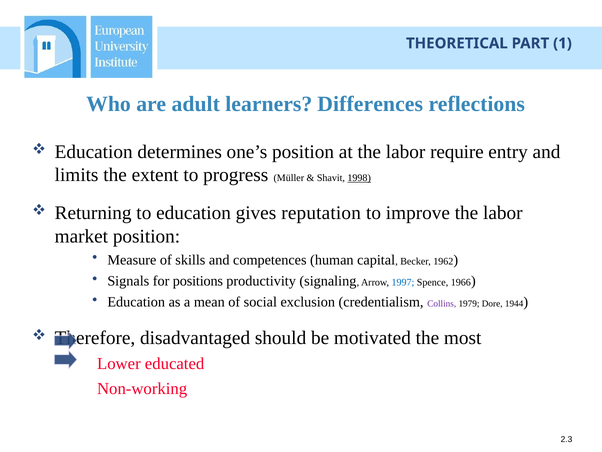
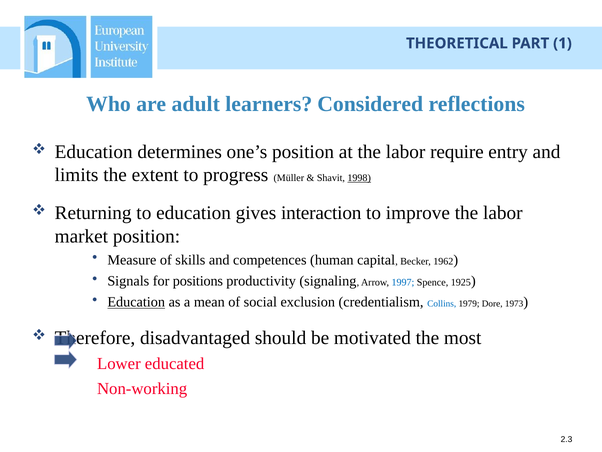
Differences: Differences -> Considered (370, 104)
reputation: reputation -> interaction (321, 213)
1966: 1966 -> 1925 (461, 282)
Education underline: none -> present (136, 302)
Collins colour: purple -> blue (442, 303)
1944: 1944 -> 1973 (514, 303)
